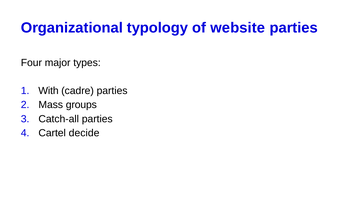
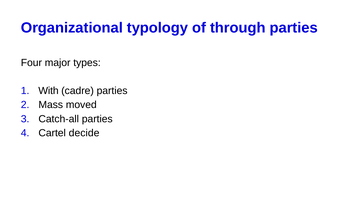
website: website -> through (238, 28)
groups: groups -> moved (81, 105)
